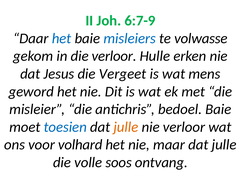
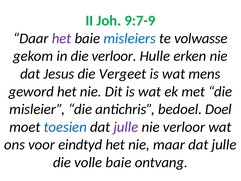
6:7-9: 6:7-9 -> 9:7-9 (140, 21)
het colour: blue -> purple (62, 38)
bedoel Baie: Baie -> Doel (218, 109)
julle colour: orange -> purple (126, 127)
volhard: volhard -> eindtyd (80, 144)
volle soos: soos -> baie (119, 162)
